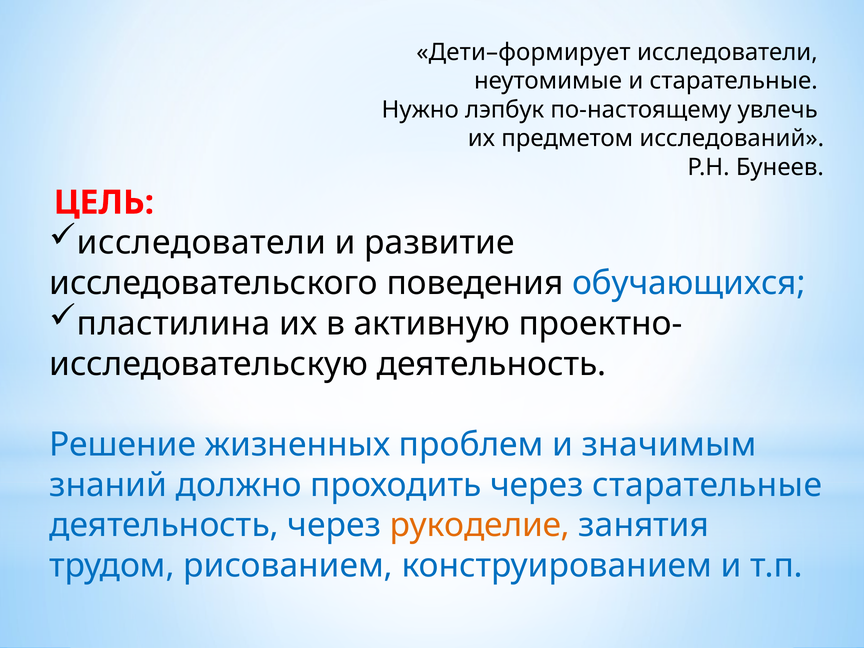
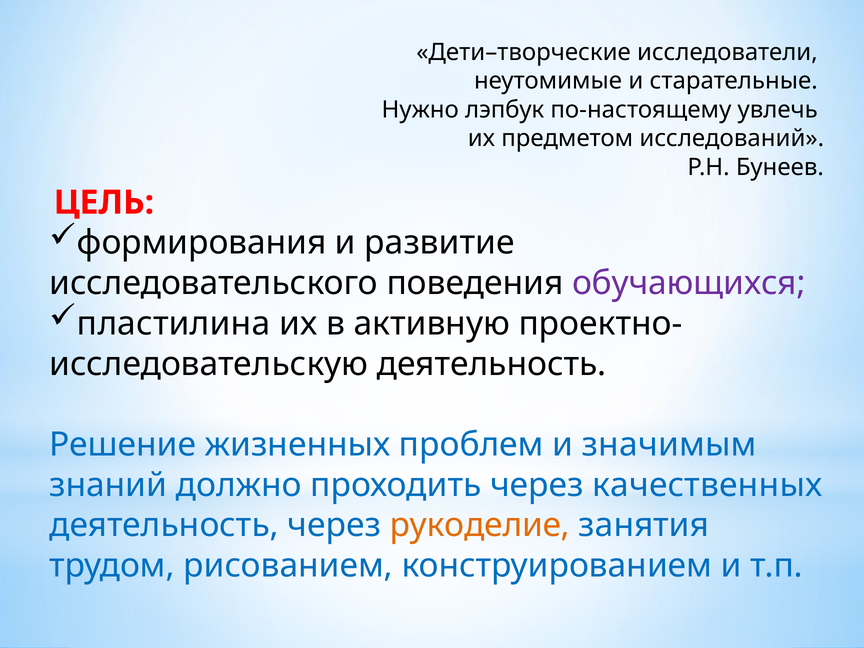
Дети–формирует: Дети–формирует -> Дети–творческие (524, 52)
исследователи: исследователи -> формирования (202, 243)
обучающихся colour: blue -> purple (689, 283)
через старательные: старательные -> качественных (707, 485)
